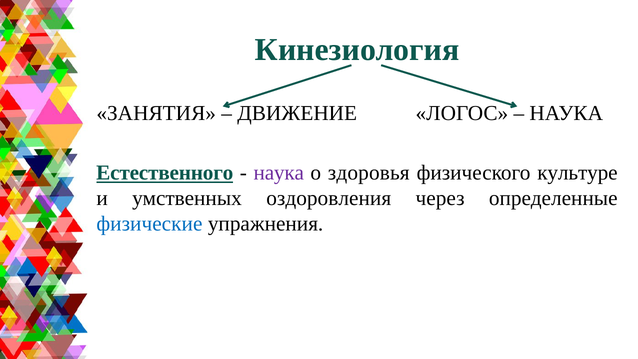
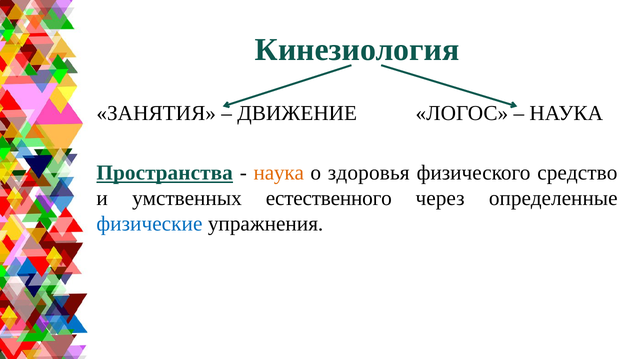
Естественного: Естественного -> Пространства (165, 173)
наука colour: purple -> orange (279, 173)
культуре: культуре -> средство (577, 173)
оздоровления: оздоровления -> естественного (329, 198)
